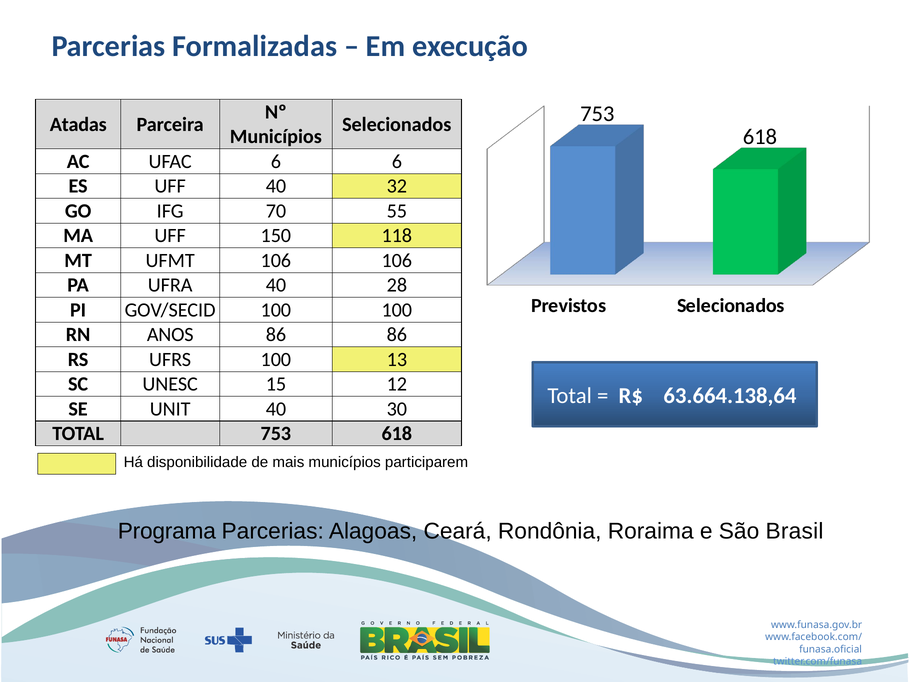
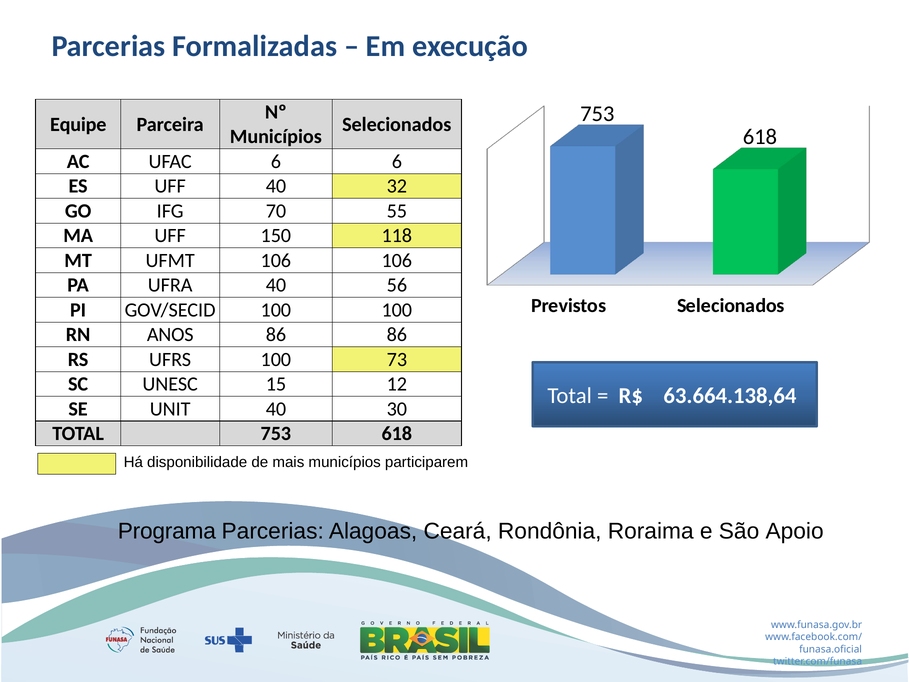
Atadas: Atadas -> Equipe (78, 124)
28: 28 -> 56 (397, 285)
13: 13 -> 73 (397, 359)
Brasil: Brasil -> Apoio (795, 531)
